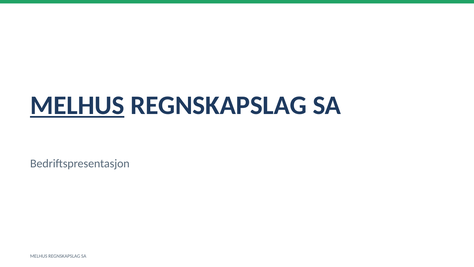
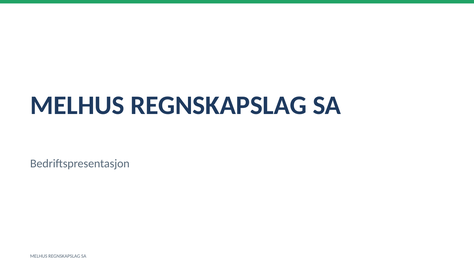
MELHUS underline: present -> none (77, 105)
